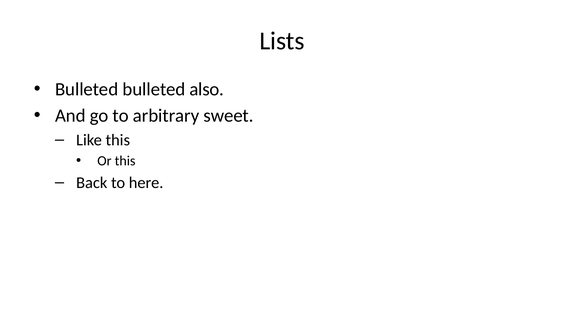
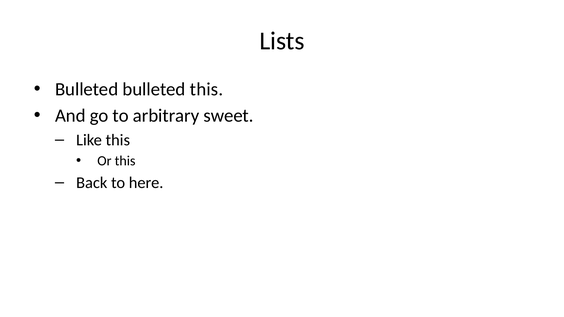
bulleted also: also -> this (207, 89)
